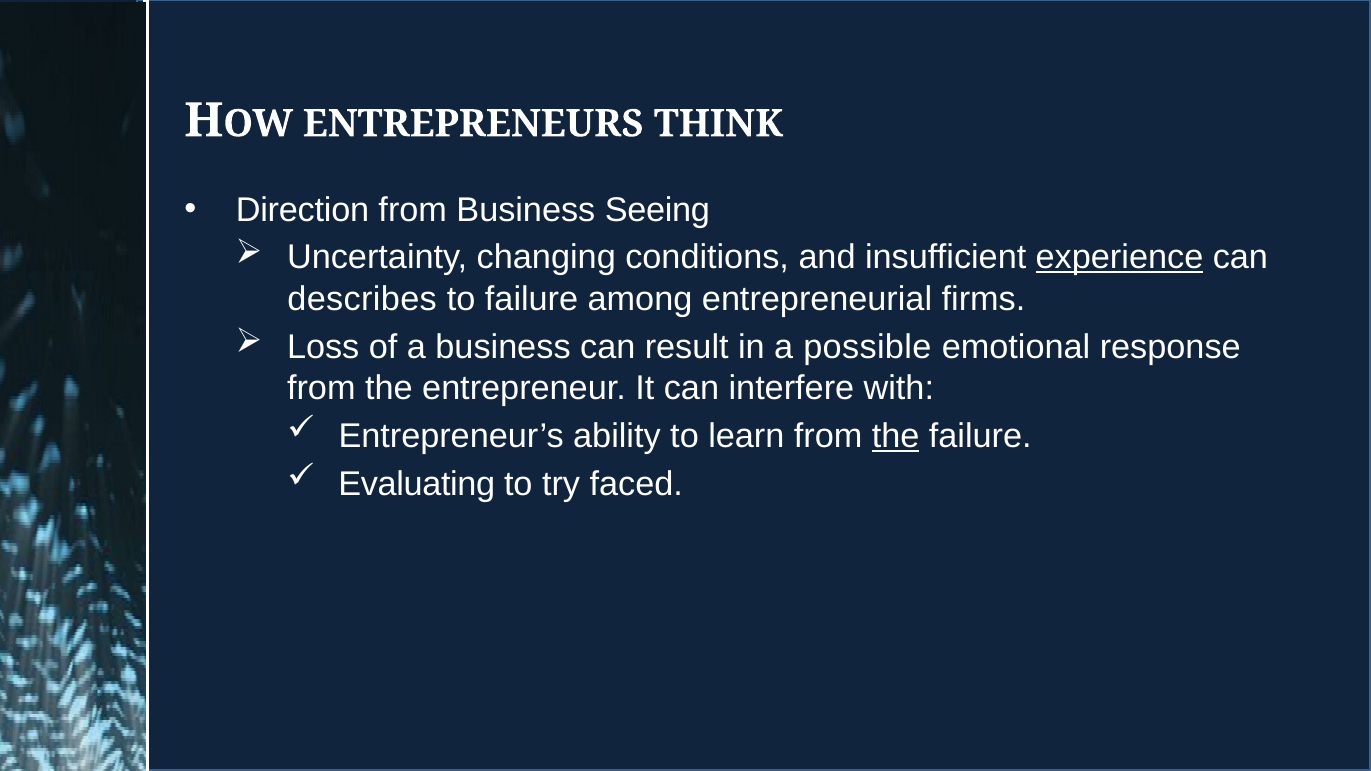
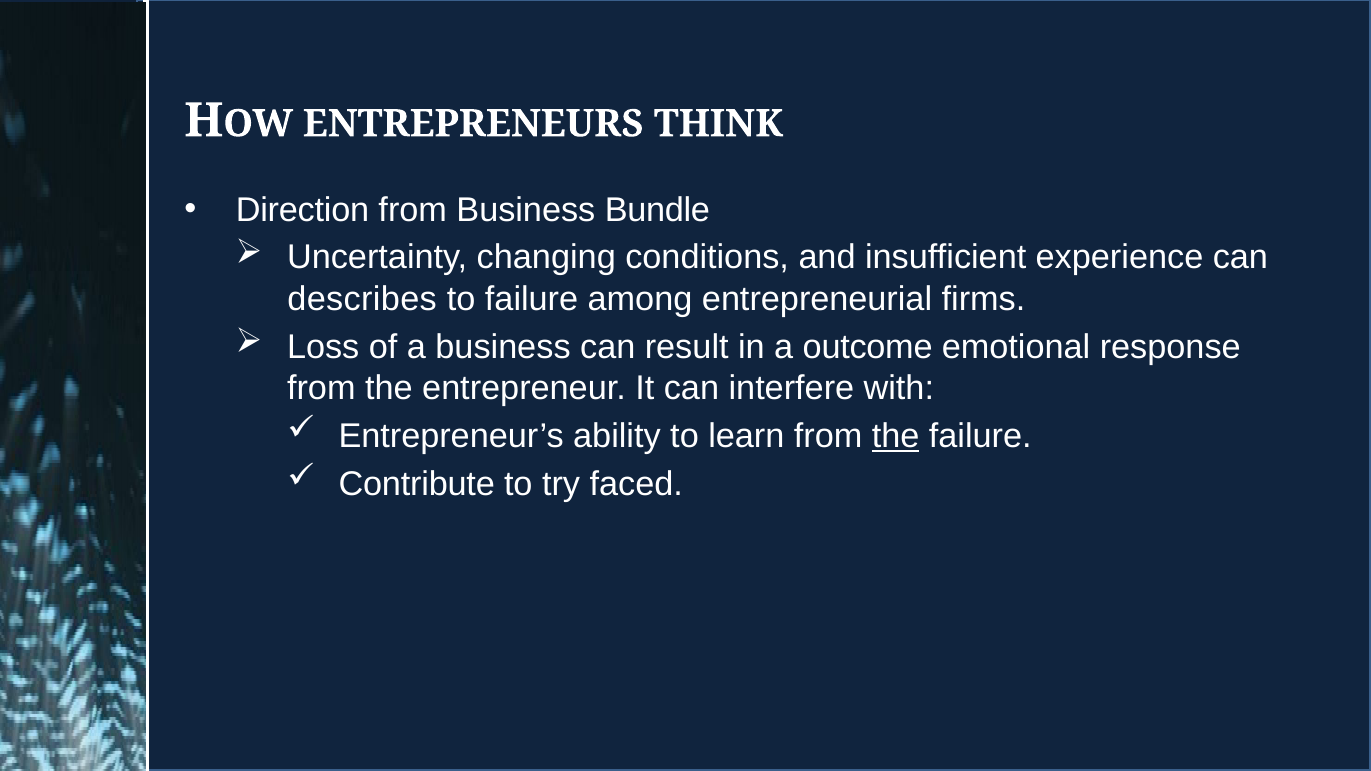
Seeing: Seeing -> Bundle (657, 210)
experience underline: present -> none (1119, 258)
possible: possible -> outcome (868, 347)
Evaluating: Evaluating -> Contribute (417, 484)
